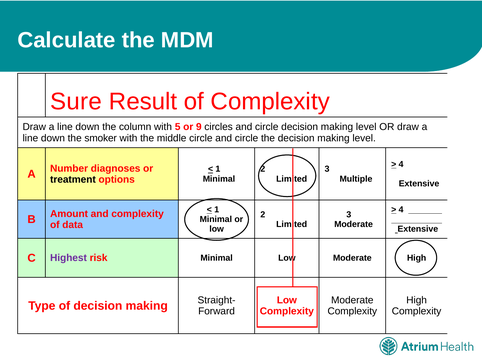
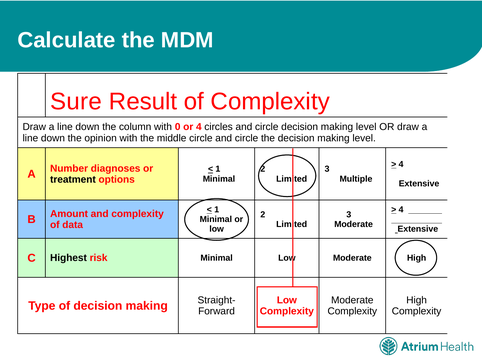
5: 5 -> 0 (178, 127)
or 9: 9 -> 4 (199, 127)
smoker: smoker -> opinion (101, 138)
Highest colour: purple -> black (68, 258)
